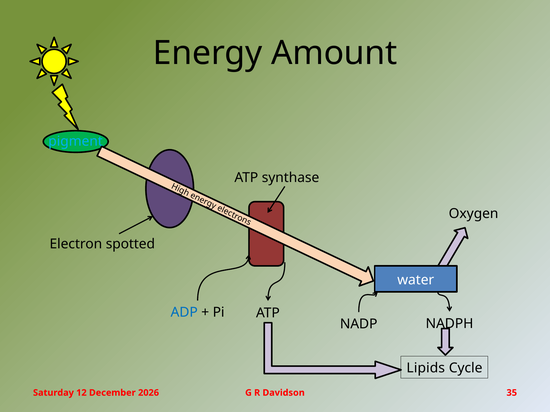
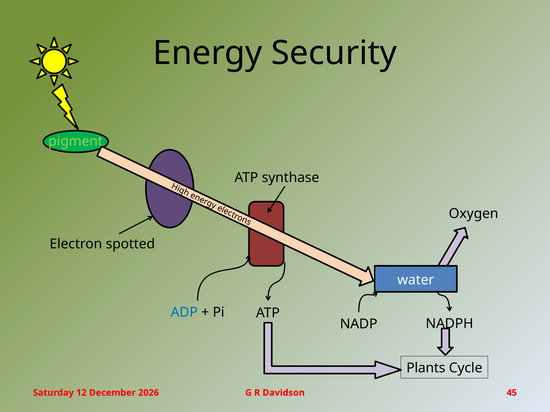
Amount: Amount -> Security (334, 53)
pigment colour: light blue -> light green (76, 142)
Lipids: Lipids -> Plants (426, 369)
35: 35 -> 45 (512, 393)
